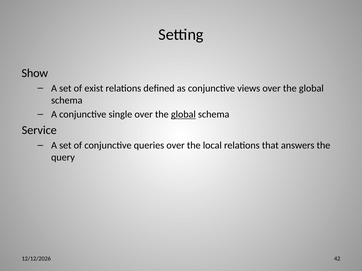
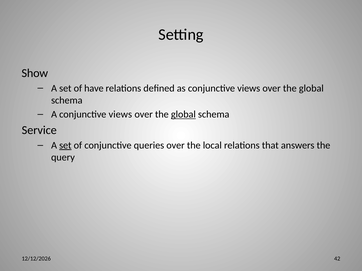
exist: exist -> have (94, 88)
A conjunctive single: single -> views (120, 115)
set underline: none -> present (65, 146)
